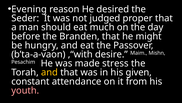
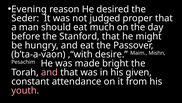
Branden: Branden -> Stanford (80, 36)
stress: stress -> bright (115, 63)
and colour: yellow -> pink (49, 72)
